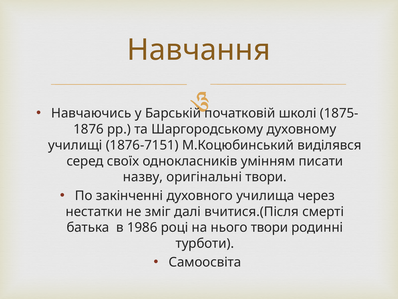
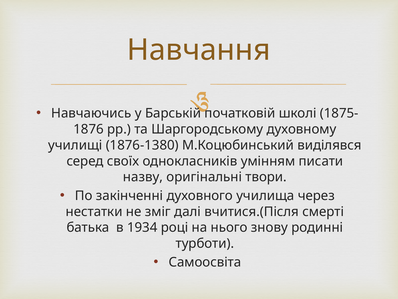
1876-7151: 1876-7151 -> 1876-1380 (142, 145)
1986: 1986 -> 1934 (142, 227)
нього твори: твори -> знову (269, 227)
